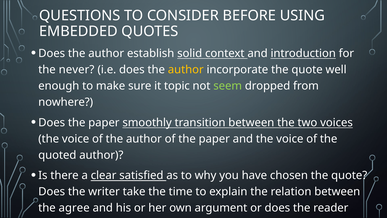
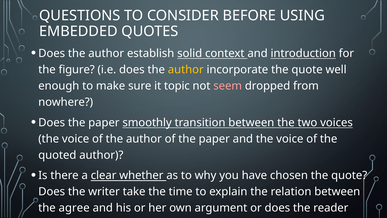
the never: never -> figure (77, 70)
seem colour: light green -> pink (228, 86)
satisfied: satisfied -> whether (141, 175)
